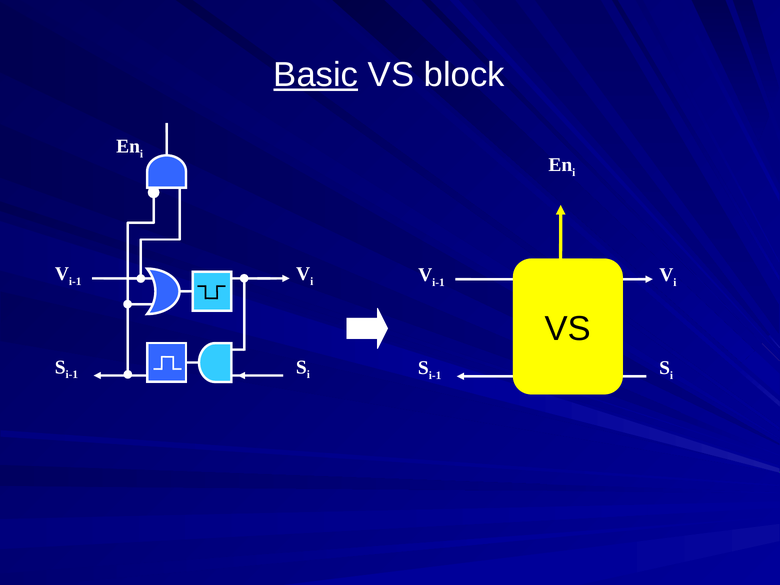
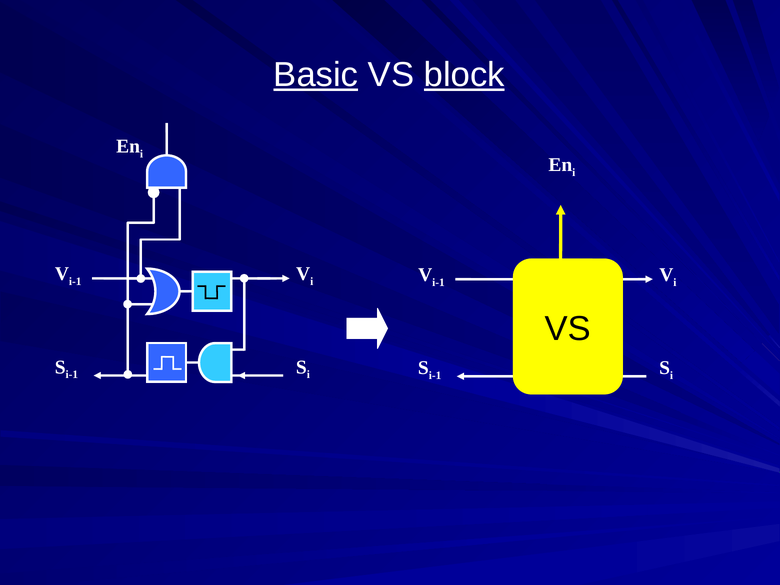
block underline: none -> present (464, 75)
